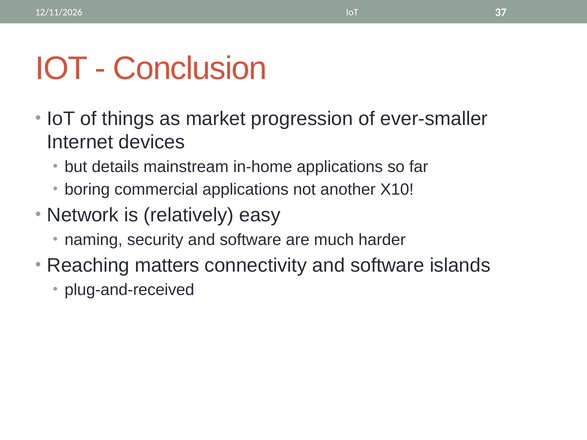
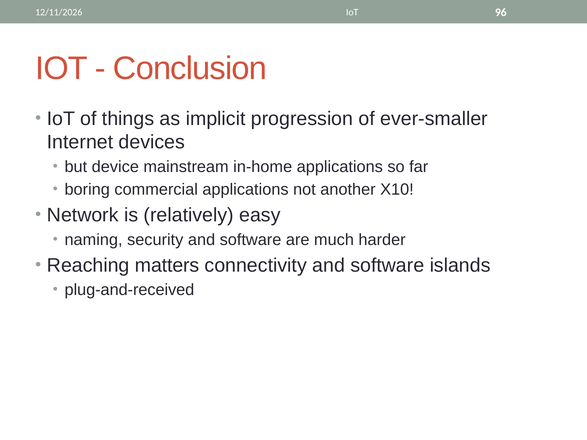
37: 37 -> 96 (501, 12)
market: market -> implicit (216, 119)
details: details -> device (115, 167)
